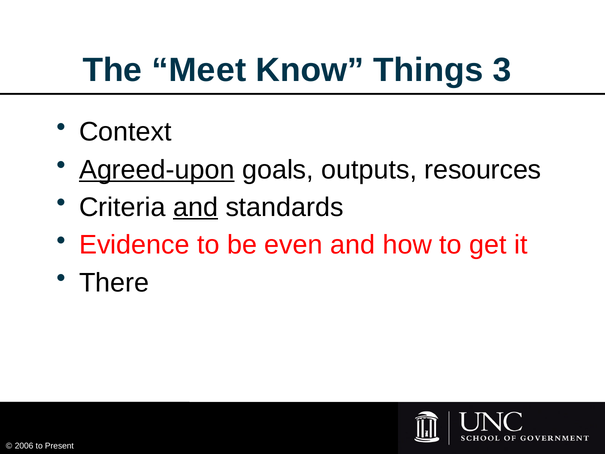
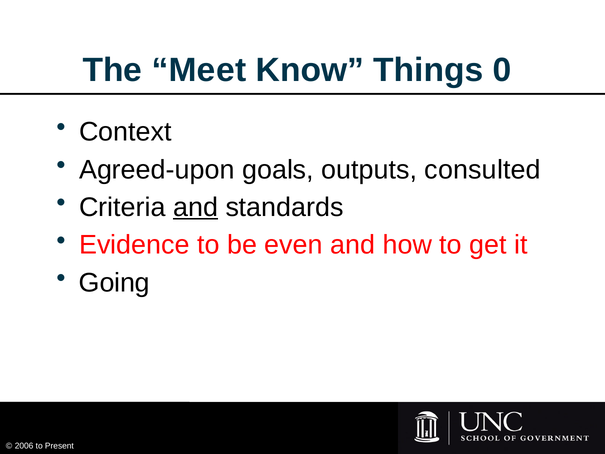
3: 3 -> 0 (502, 70)
Agreed-upon underline: present -> none (157, 170)
resources: resources -> consulted (483, 170)
There: There -> Going (114, 283)
